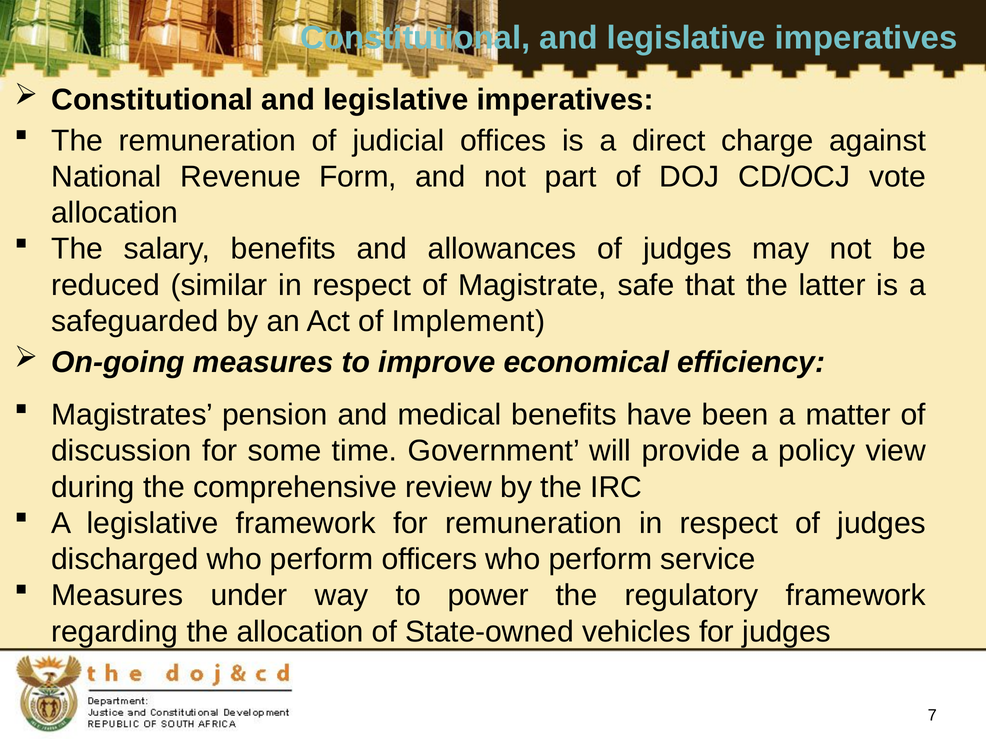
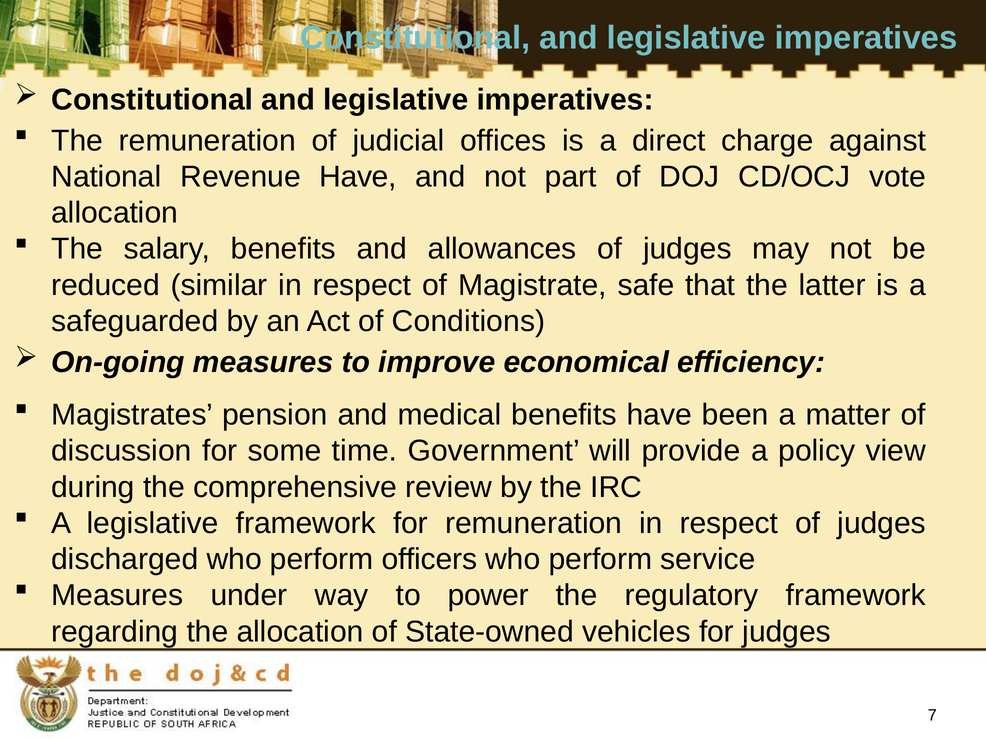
Revenue Form: Form -> Have (358, 177)
Implement: Implement -> Conditions (469, 321)
